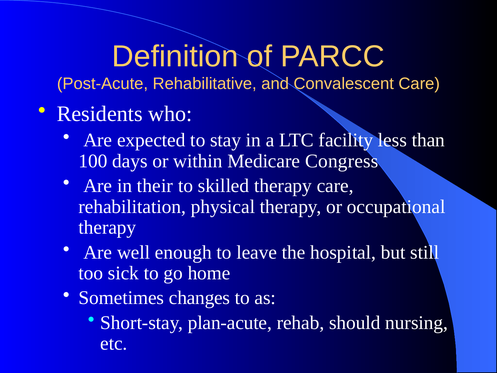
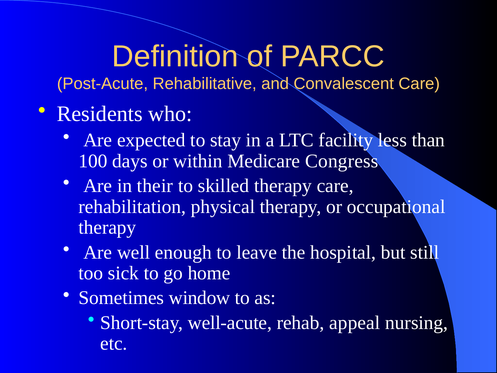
changes: changes -> window (200, 298)
plan-acute: plan-acute -> well-acute (230, 323)
should: should -> appeal (355, 323)
